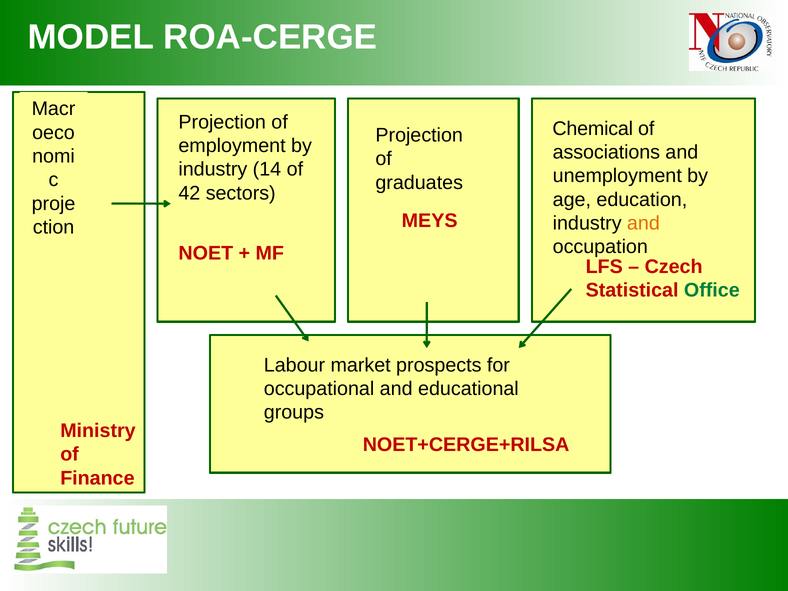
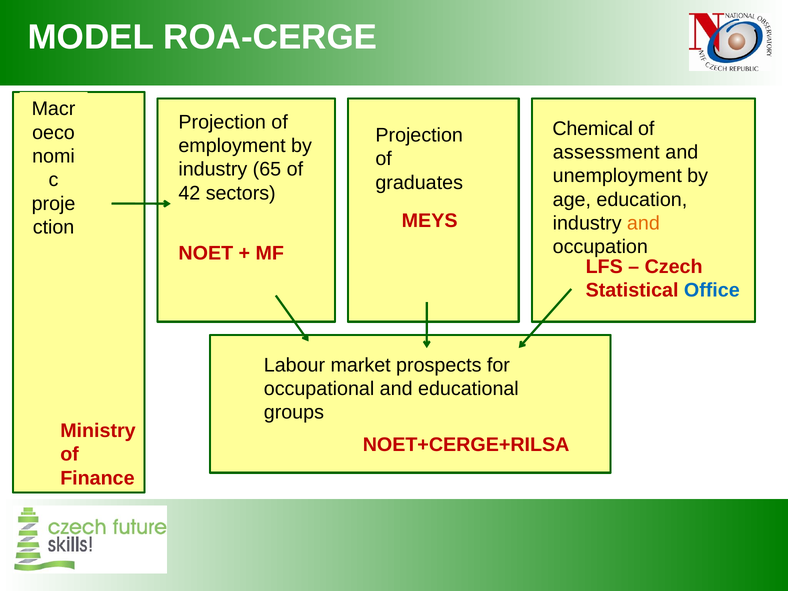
associations: associations -> assessment (606, 152)
14: 14 -> 65 (267, 169)
Office colour: green -> blue (712, 290)
